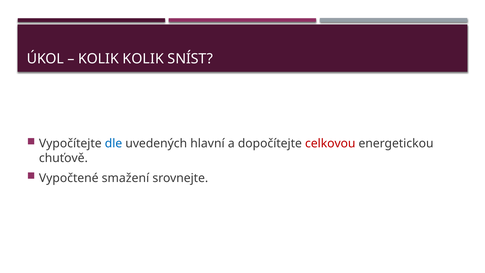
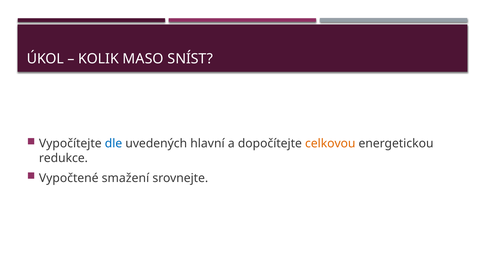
KOLIK KOLIK: KOLIK -> MASO (143, 59)
celkovou colour: red -> orange (330, 143)
chuťově: chuťově -> redukce (63, 158)
